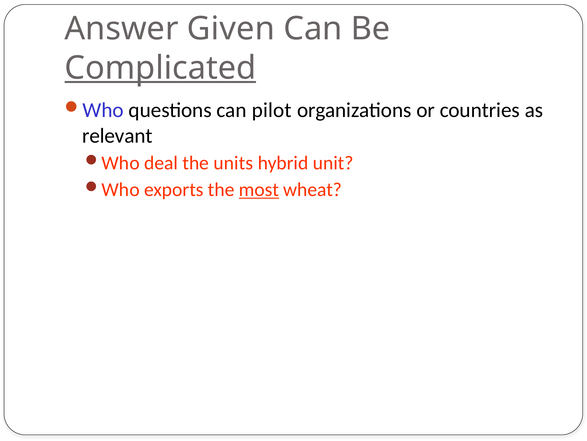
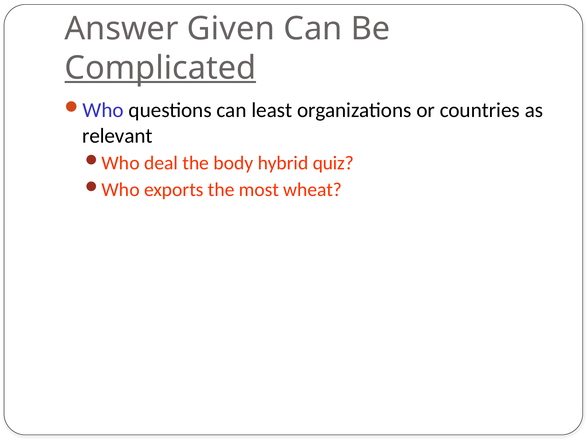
pilot: pilot -> least (272, 110)
units: units -> body (233, 163)
unit: unit -> quiz (333, 163)
most underline: present -> none (259, 189)
